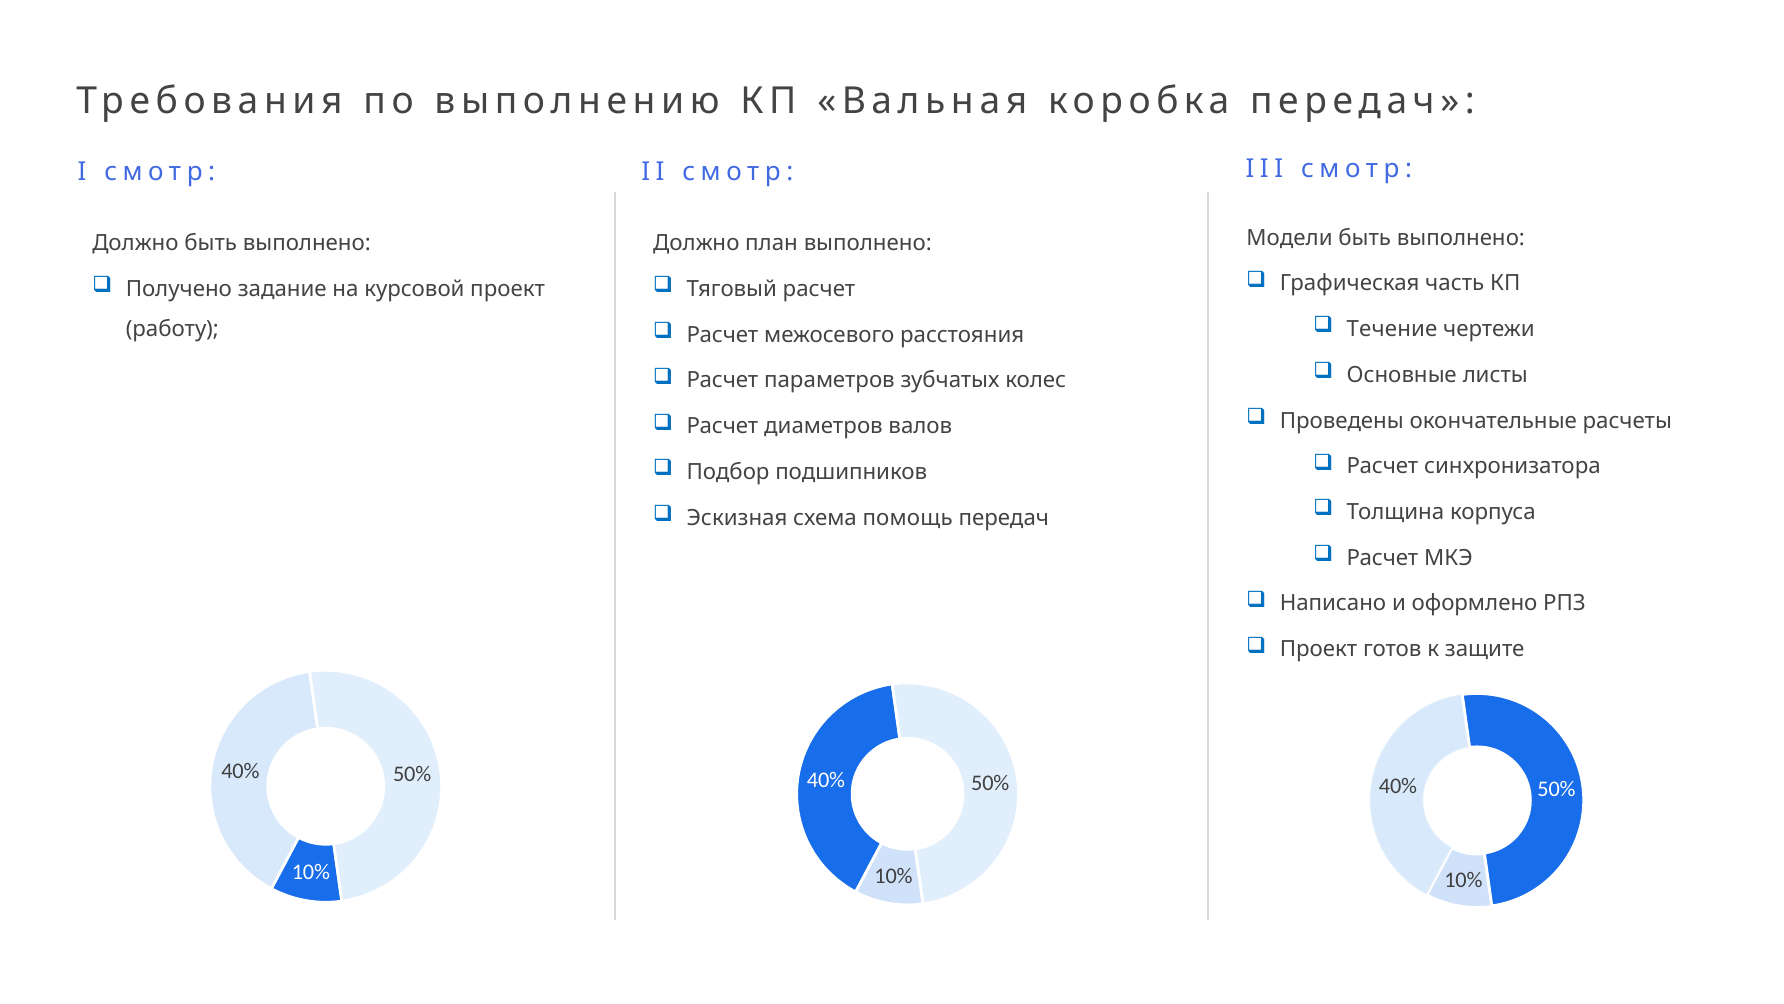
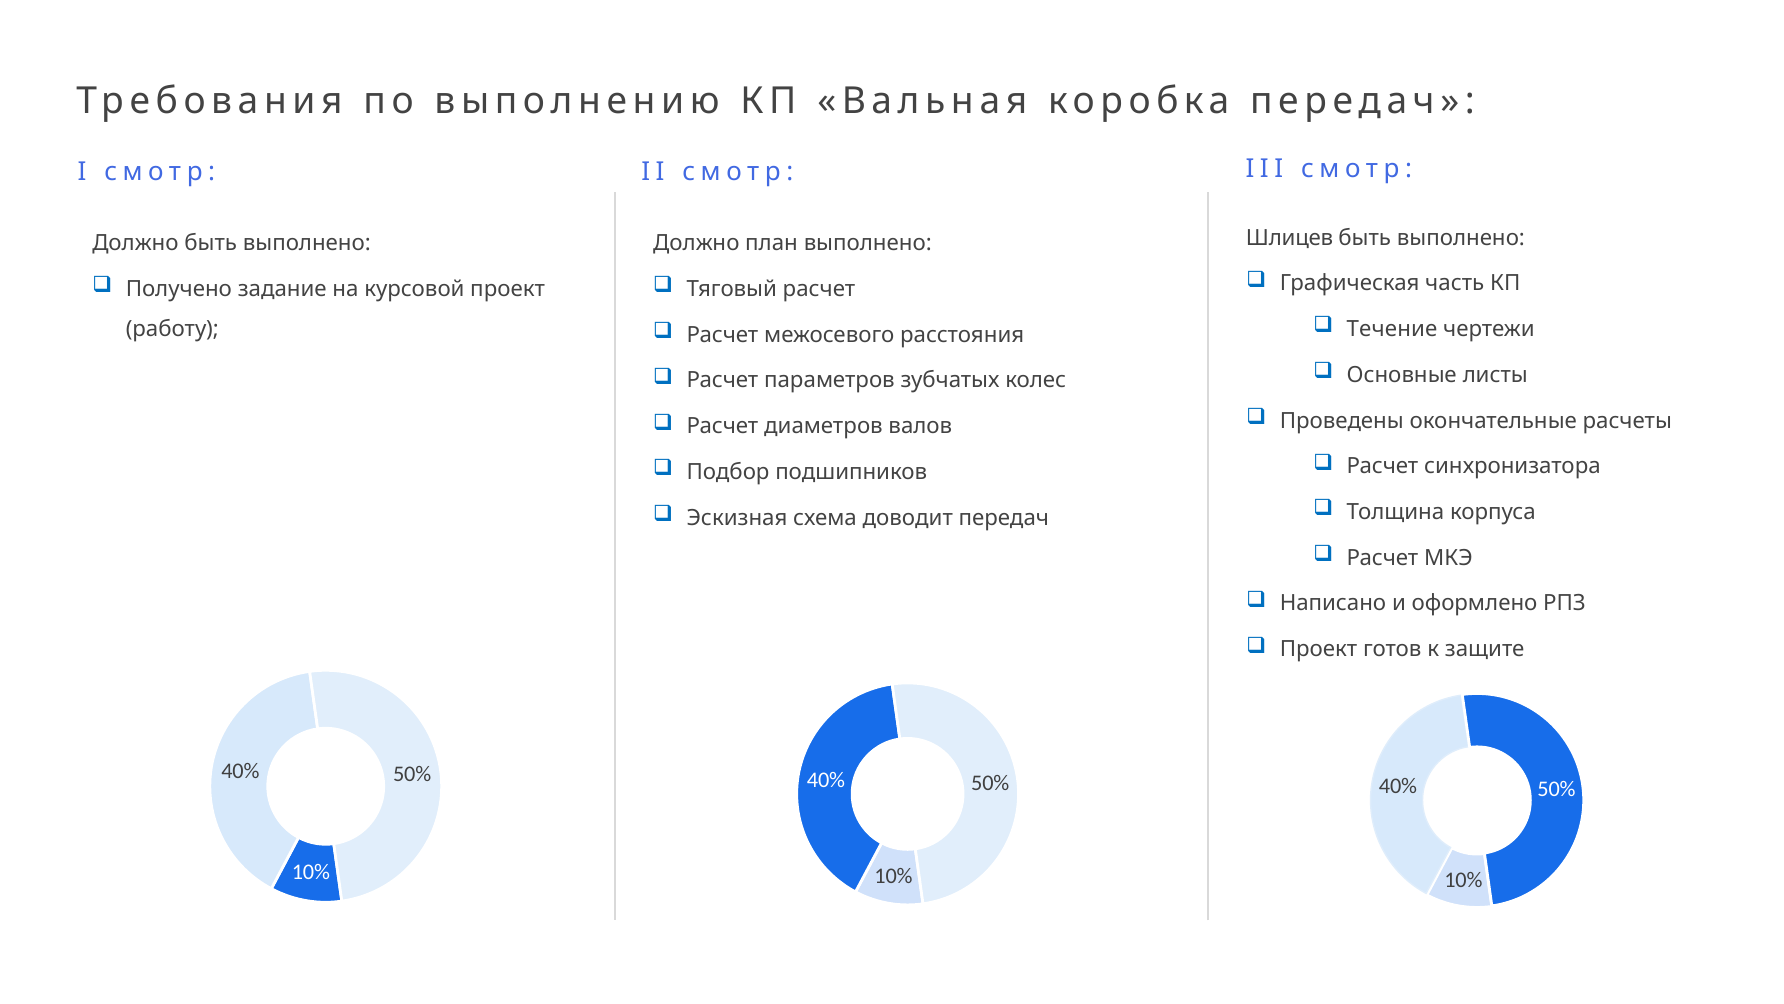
Модели: Модели -> Шлицев (1290, 238)
помощь: помощь -> доводит (908, 518)
